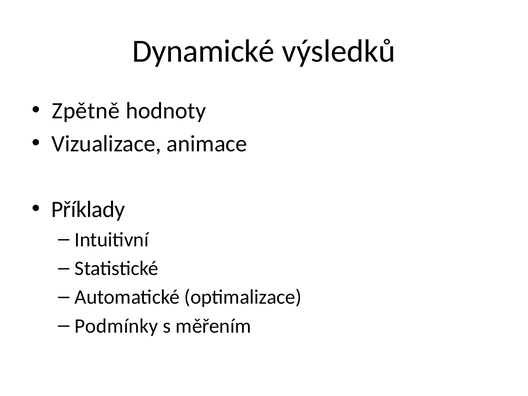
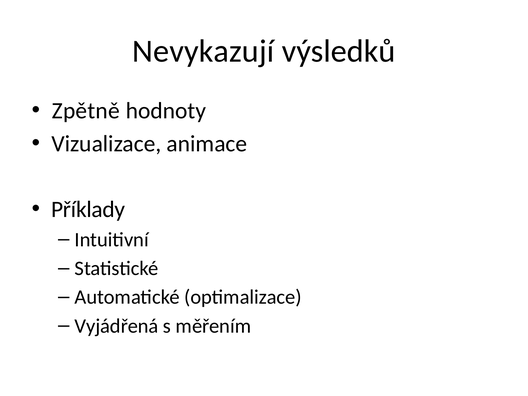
Dynamické: Dynamické -> Nevykazují (203, 51)
Podmínky: Podmínky -> Vyjádřená (117, 326)
